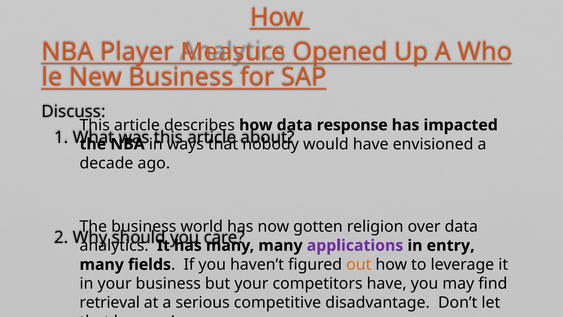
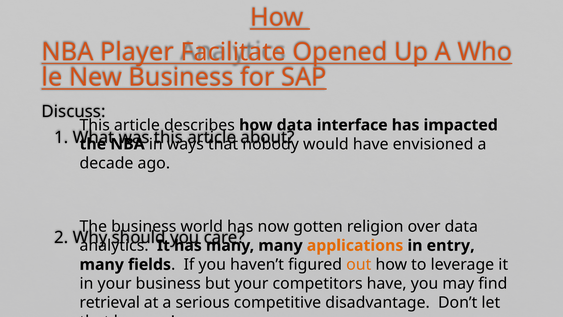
Measure: Measure -> Facilitate (233, 52)
response: response -> interface (352, 125)
applications colour: purple -> orange (355, 245)
